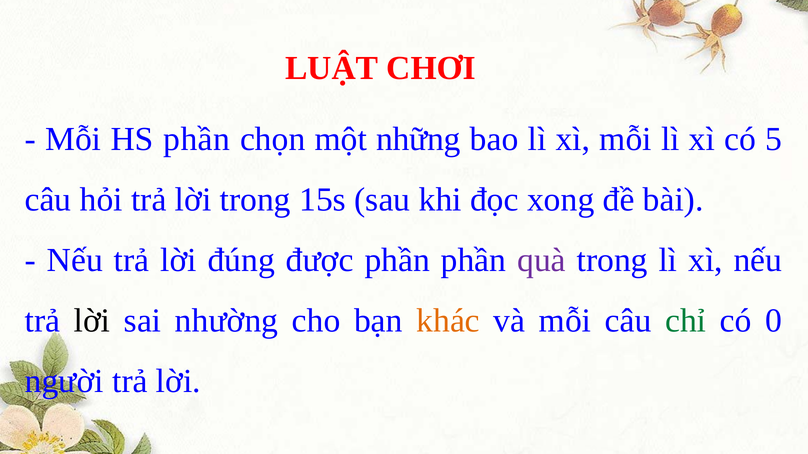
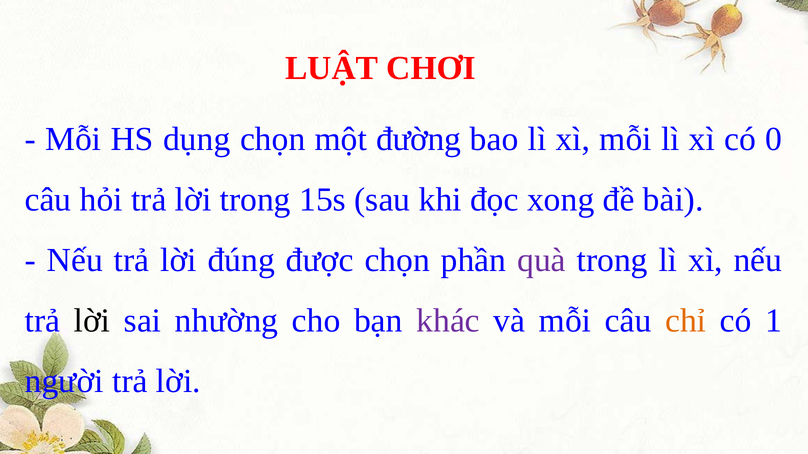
HS phần: phần -> dụng (197, 139)
những: những -> đường (419, 139)
5: 5 -> 0 (774, 139)
được phần: phần -> chọn (397, 260)
khác colour: orange -> purple (448, 321)
chỉ colour: green -> orange (686, 321)
0: 0 -> 1 (774, 321)
